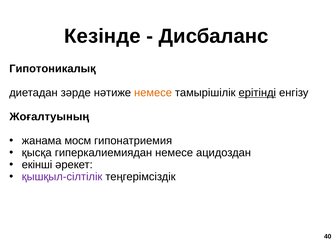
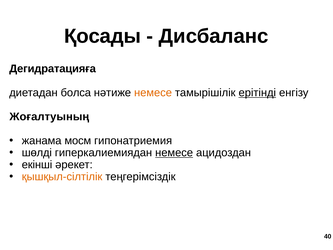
Кезінде: Кезінде -> Қосады (103, 36)
Гипотоникалық: Гипотоникалық -> Дегидратацияға (53, 69)
зәрде: зәрде -> болса (76, 93)
қысқа: қысқа -> шөлді (37, 153)
немесе underline: none -> present (174, 153)
қышқыл-сілтілік colour: purple -> orange (62, 176)
